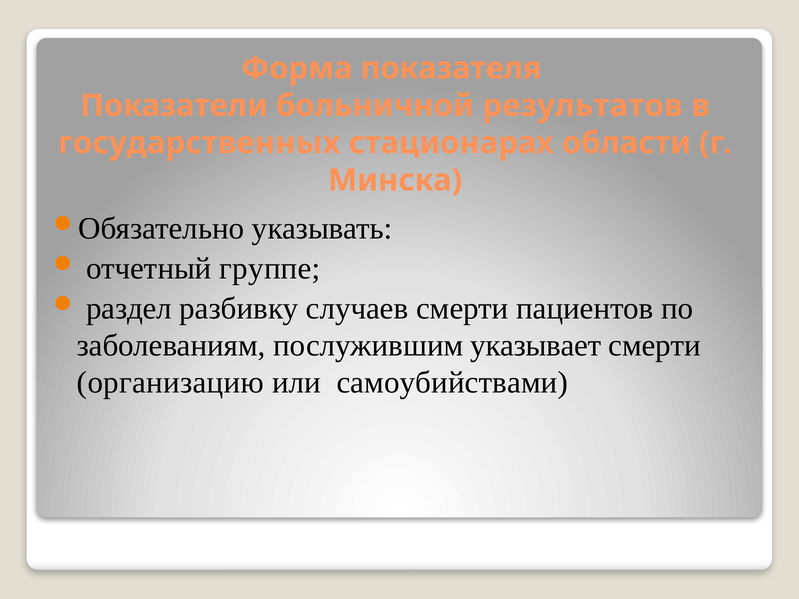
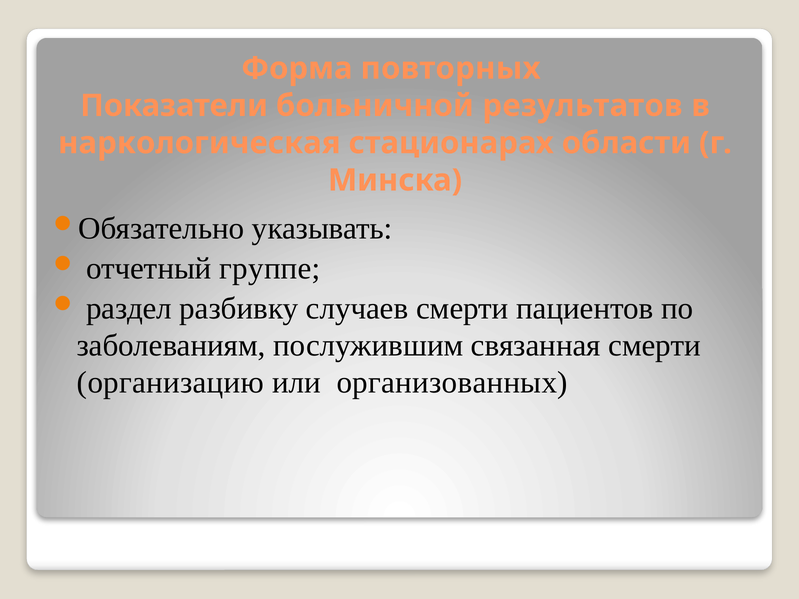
показателя: показателя -> повторных (451, 68)
государственных: государственных -> наркологическая (199, 143)
указывает: указывает -> связанная (536, 346)
самоубийствами: самоубийствами -> организованных (452, 383)
